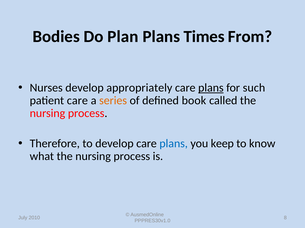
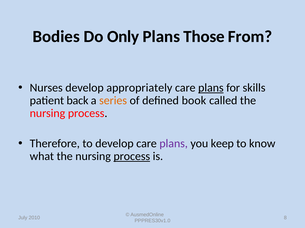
Plan: Plan -> Only (123, 37)
Times: Times -> Those (204, 37)
such: such -> skills (254, 88)
patient care: care -> back (77, 101)
plans colour: blue -> purple (174, 144)
process underline: none -> present (132, 157)
